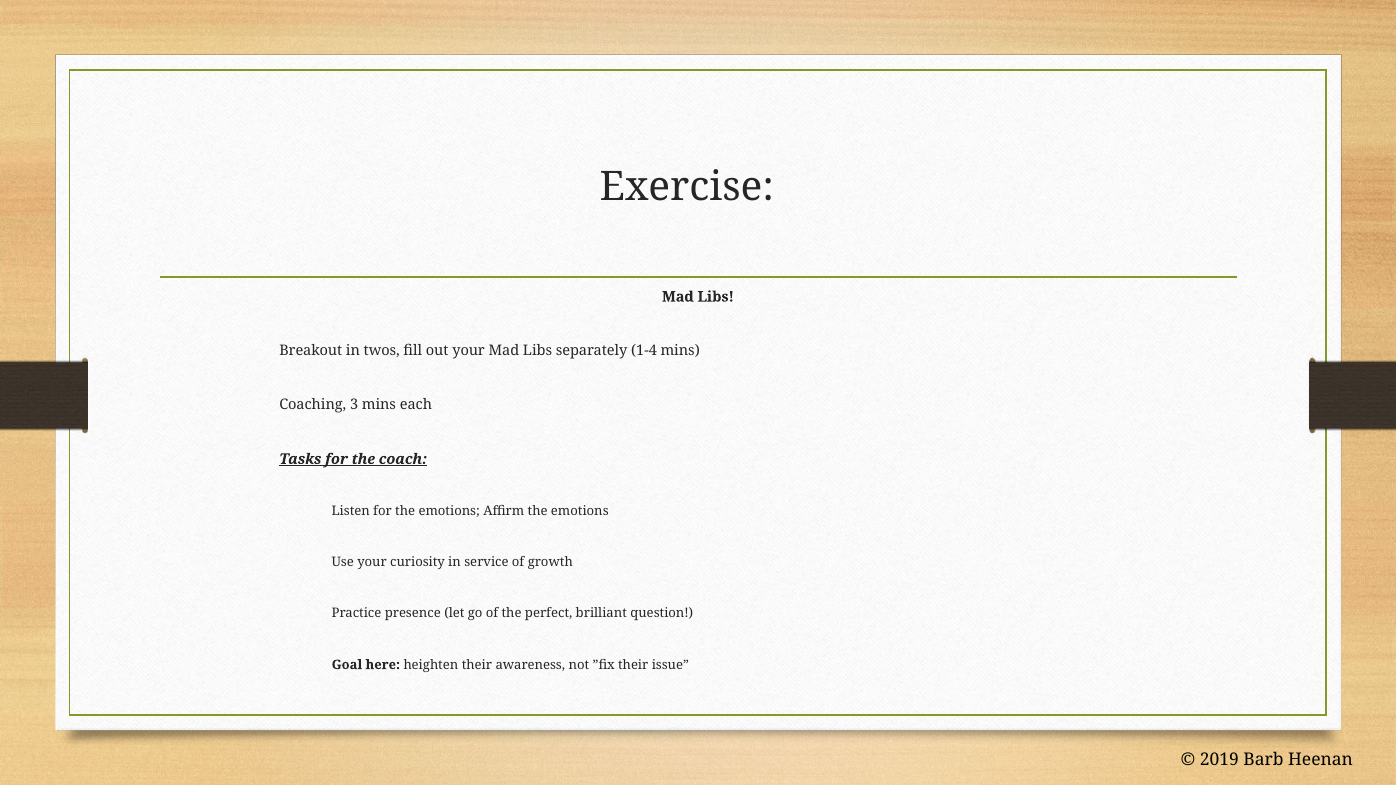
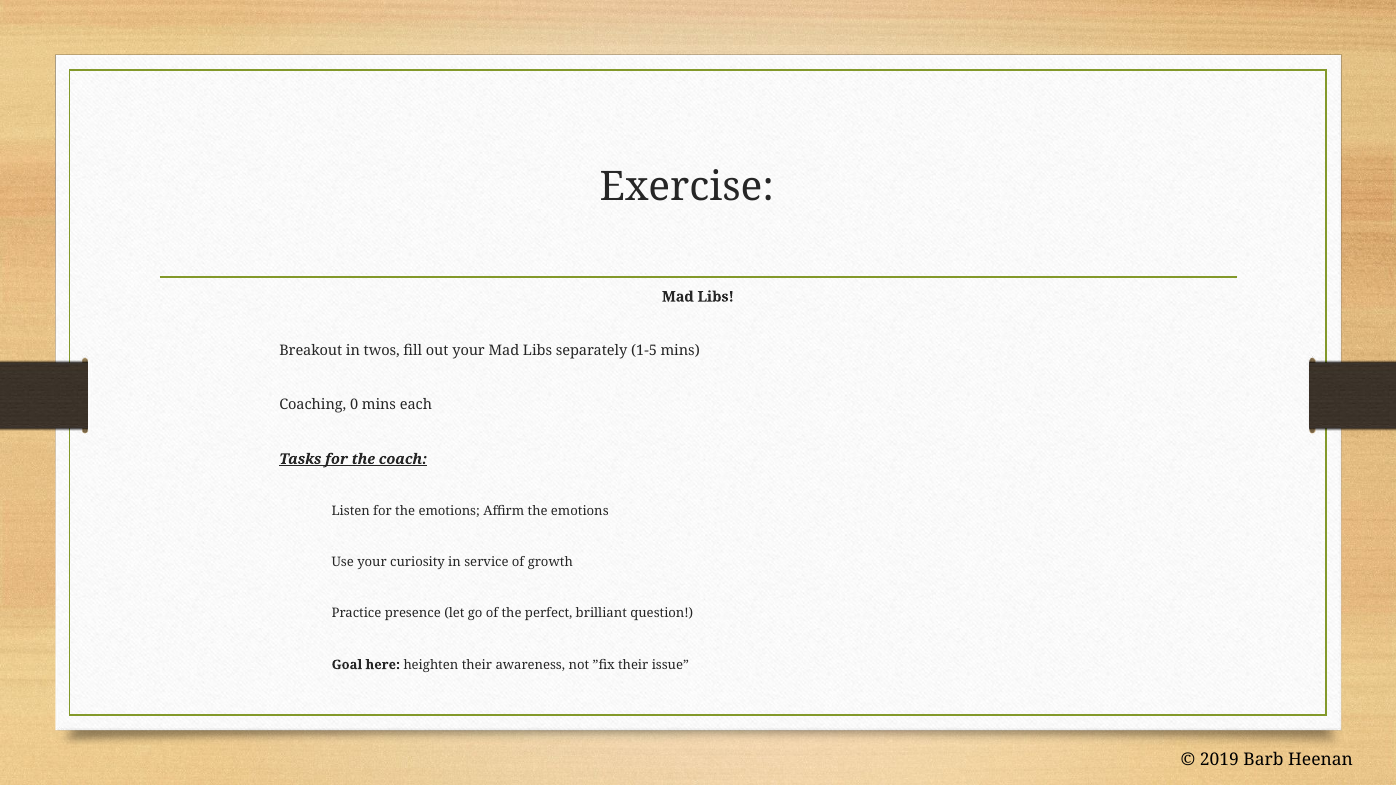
1-4: 1-4 -> 1-5 (644, 351)
3: 3 -> 0 (354, 405)
